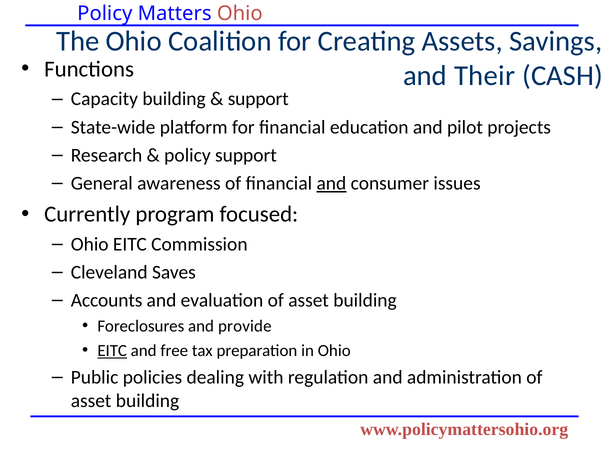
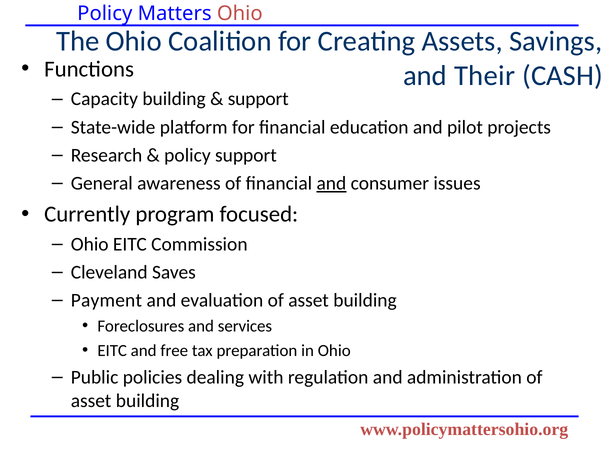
Accounts: Accounts -> Payment (106, 300)
provide: provide -> services (245, 326)
EITC underline: present -> none (112, 350)
